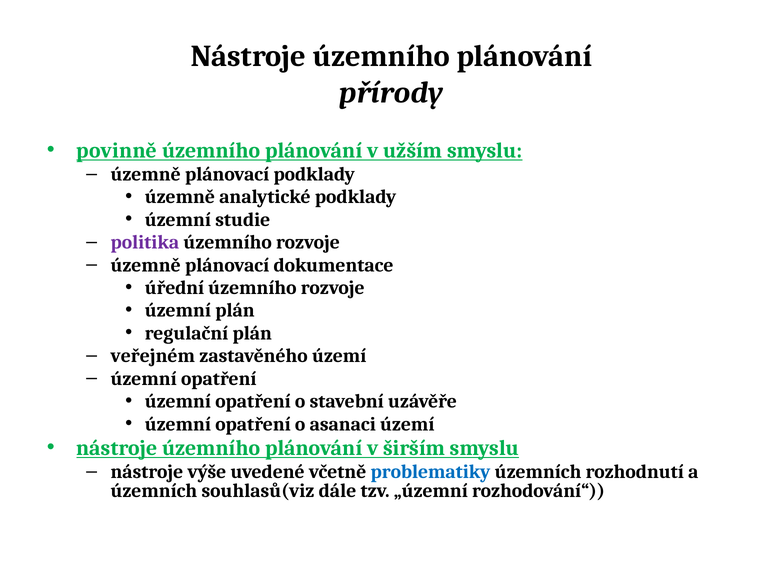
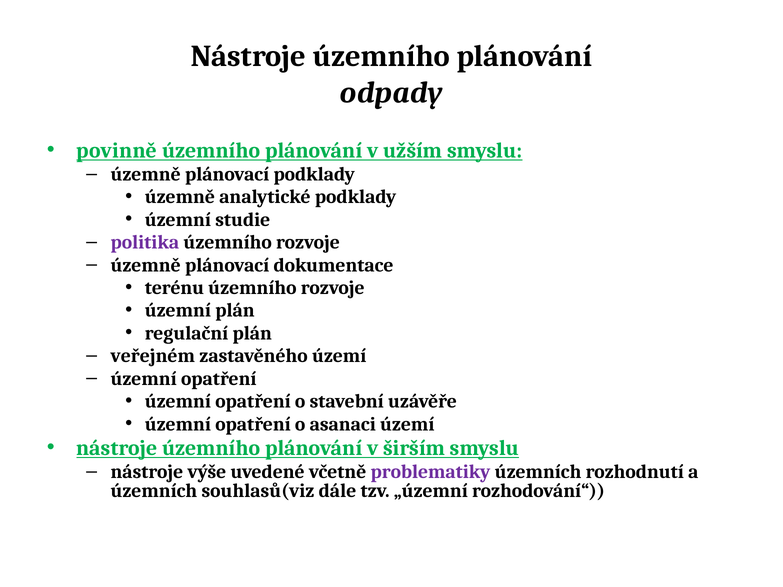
přírody: přírody -> odpady (391, 93)
úřední: úřední -> terénu (174, 288)
problematiky colour: blue -> purple (431, 472)
